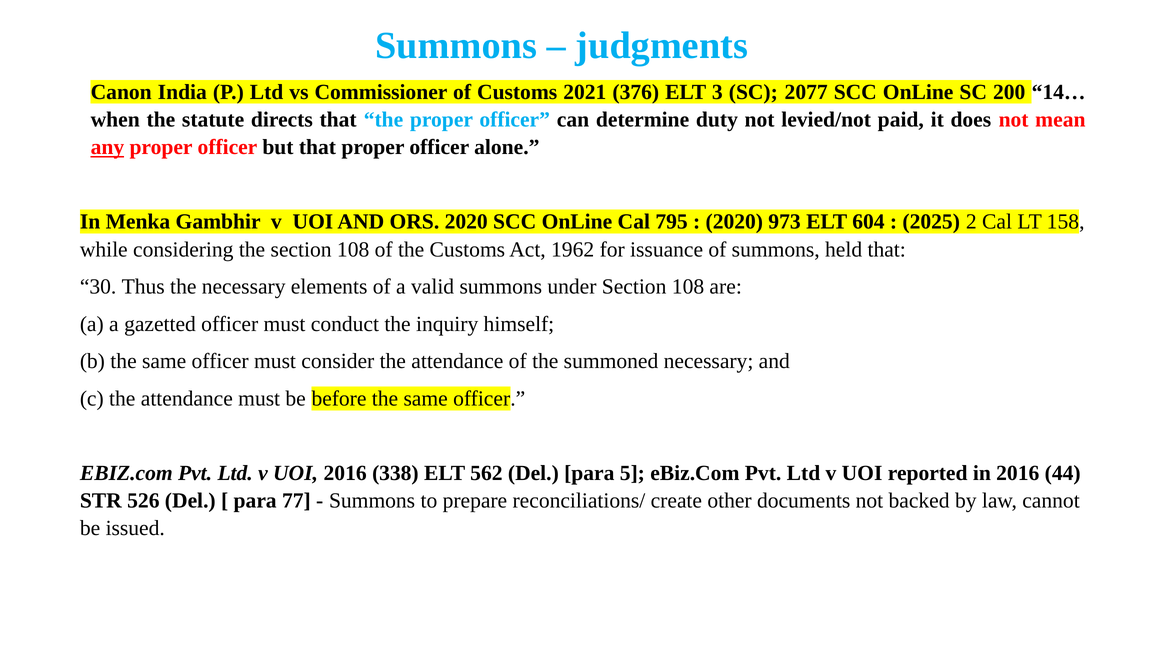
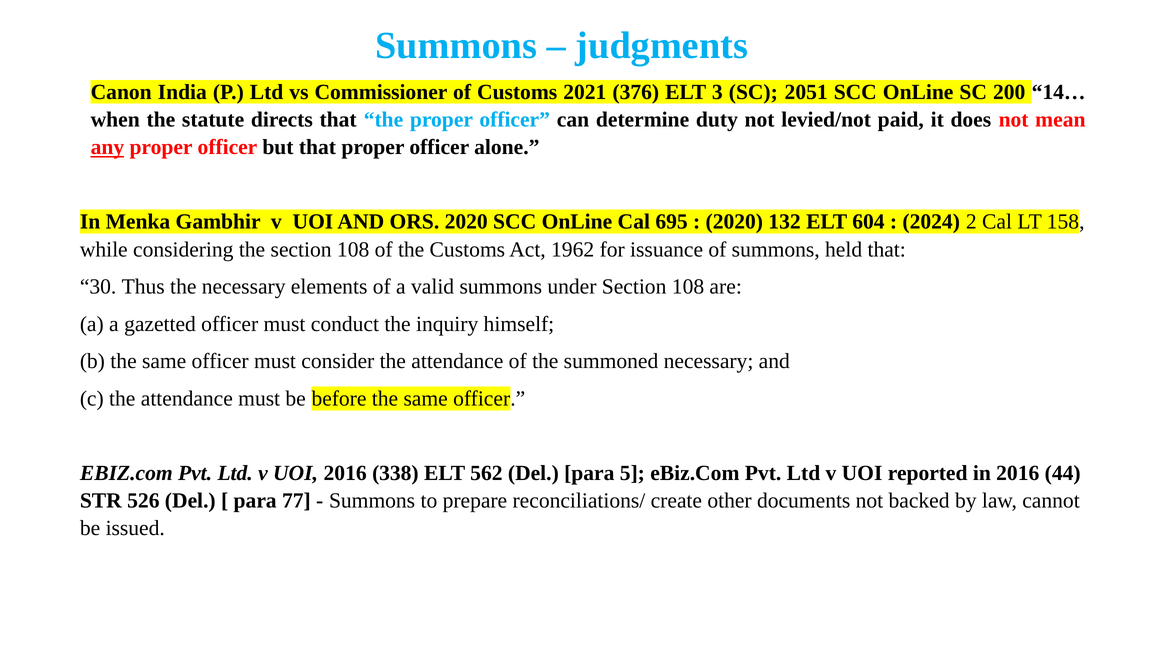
2077: 2077 -> 2051 (806, 92)
795: 795 -> 695 (672, 222)
973: 973 -> 132 (785, 222)
2025: 2025 -> 2024 (931, 222)
